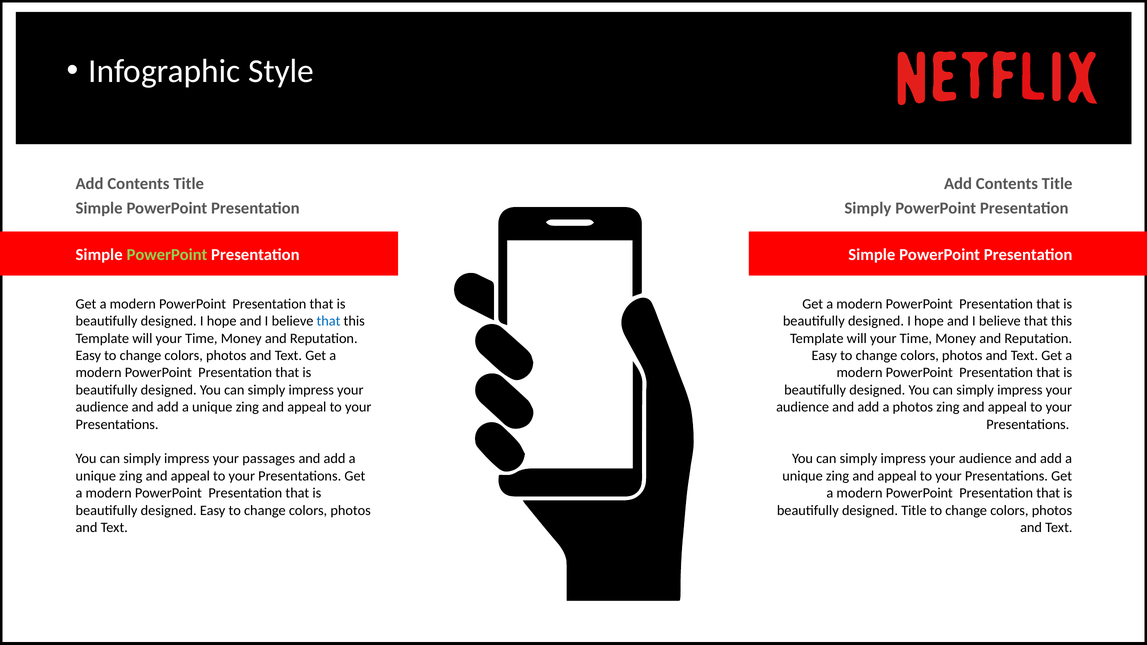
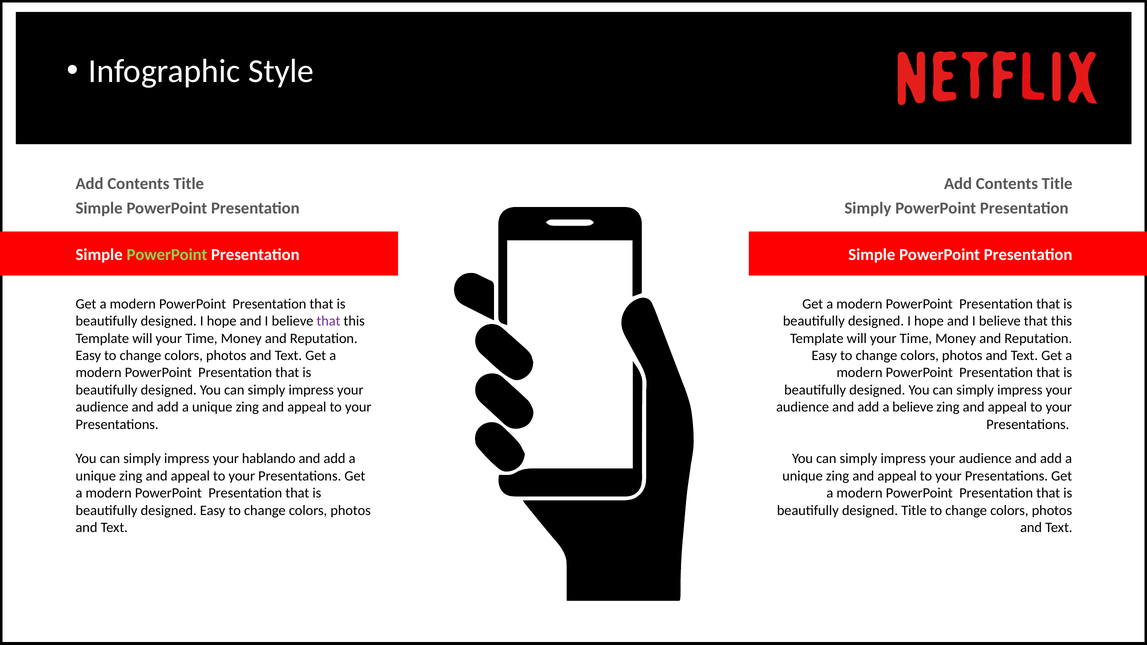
that colour: blue -> purple (328, 321)
a photos: photos -> believe (913, 407)
passages: passages -> hablando (269, 459)
